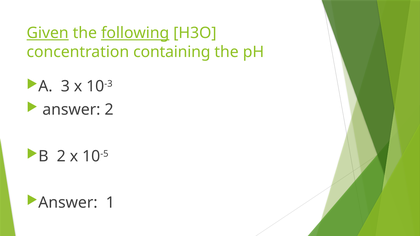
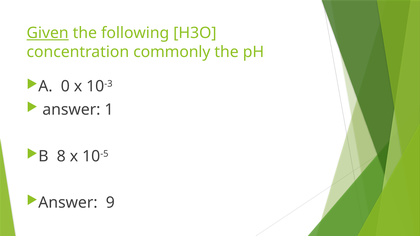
following underline: present -> none (135, 33)
containing: containing -> commonly (172, 52)
3: 3 -> 0 (65, 87)
answer 2: 2 -> 1 (109, 110)
B 2: 2 -> 8 (61, 156)
1: 1 -> 9 (110, 203)
